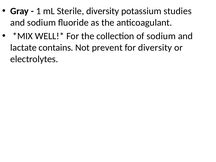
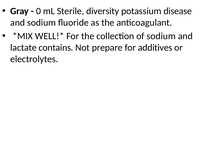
1: 1 -> 0 (38, 11)
studies: studies -> disease (178, 11)
prevent: prevent -> prepare (107, 48)
for diversity: diversity -> additives (155, 48)
